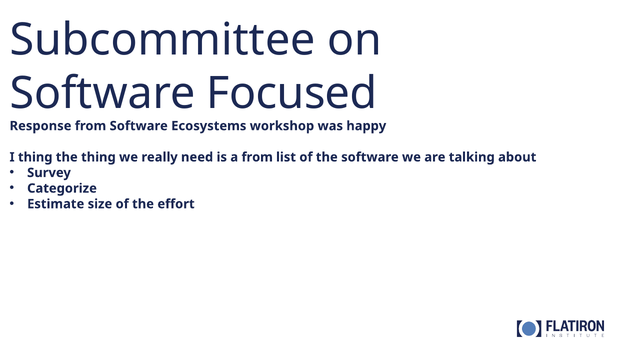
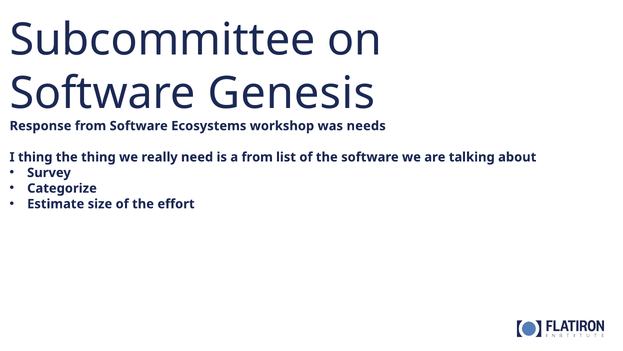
Focused: Focused -> Genesis (291, 93)
happy: happy -> needs (366, 126)
